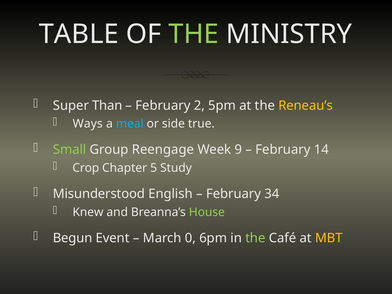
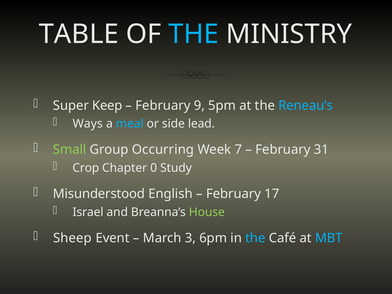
THE colour: light green -> light blue (194, 34)
Than: Than -> Keep (107, 105)
2: 2 -> 9 (199, 105)
Reneau’s colour: yellow -> light blue (306, 105)
true: true -> lead (201, 124)
Reengage: Reengage -> Occurring (163, 150)
9: 9 -> 7 (238, 150)
14: 14 -> 31 (321, 150)
5: 5 -> 0 (154, 168)
34: 34 -> 17 (272, 194)
Knew: Knew -> Israel (88, 212)
Begun: Begun -> Sheep (72, 238)
0: 0 -> 3 (190, 238)
the colour: light green -> light blue (255, 238)
MBT colour: yellow -> light blue (329, 238)
